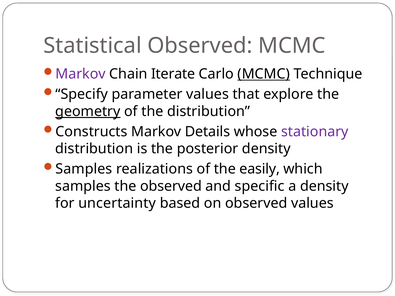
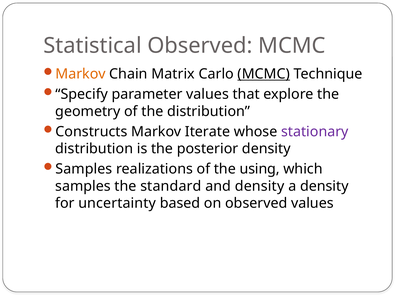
Markov colour: purple -> orange (81, 74)
Iterate: Iterate -> Matrix (173, 74)
geometry underline: present -> none (88, 111)
Details: Details -> Iterate (207, 132)
easily: easily -> using (260, 169)
the observed: observed -> standard (171, 186)
and specific: specific -> density (260, 186)
